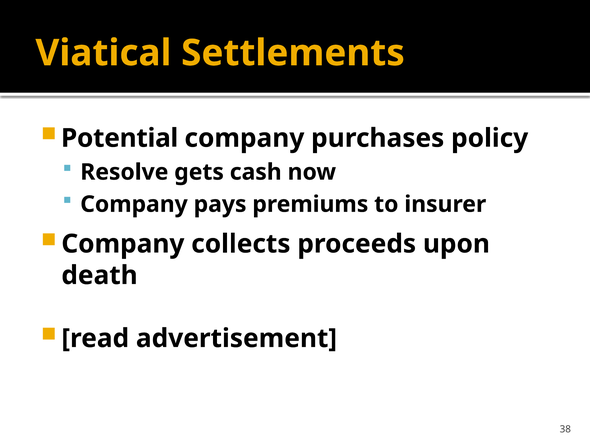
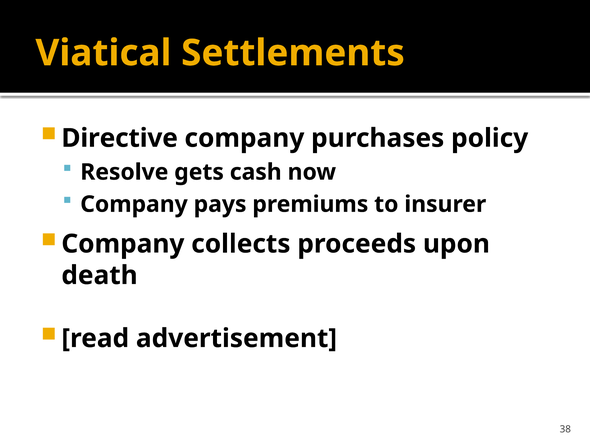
Potential: Potential -> Directive (120, 138)
